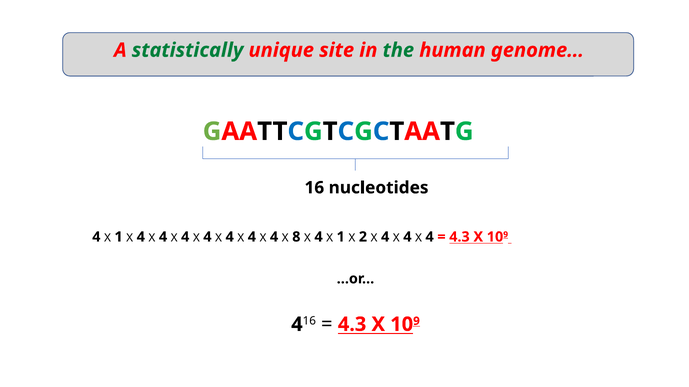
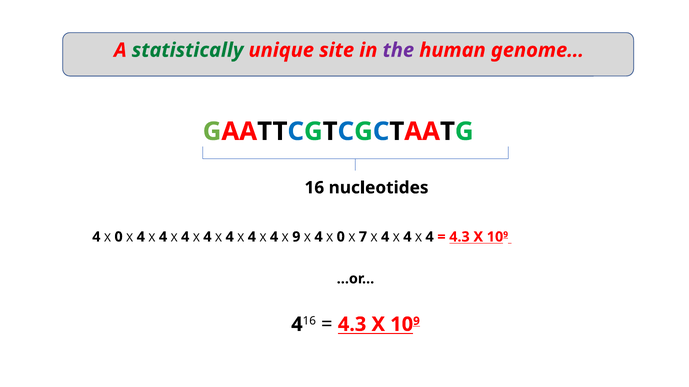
the colour: green -> purple (398, 50)
1: 1 -> 0 (119, 237)
X 8: 8 -> 9 (296, 237)
X 4 X 1: 1 -> 0 (341, 237)
2: 2 -> 7 (363, 237)
